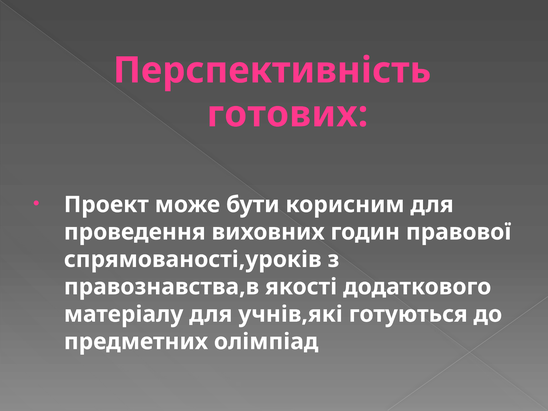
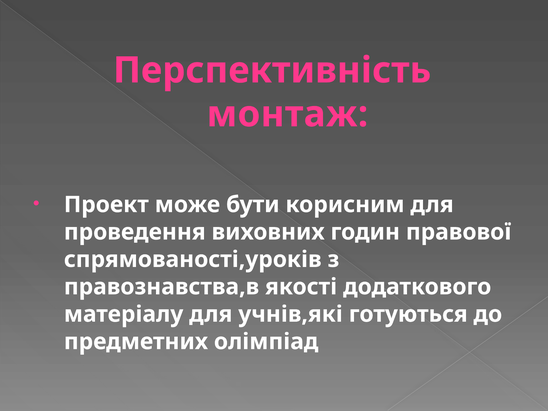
готових: готових -> монтаж (287, 114)
